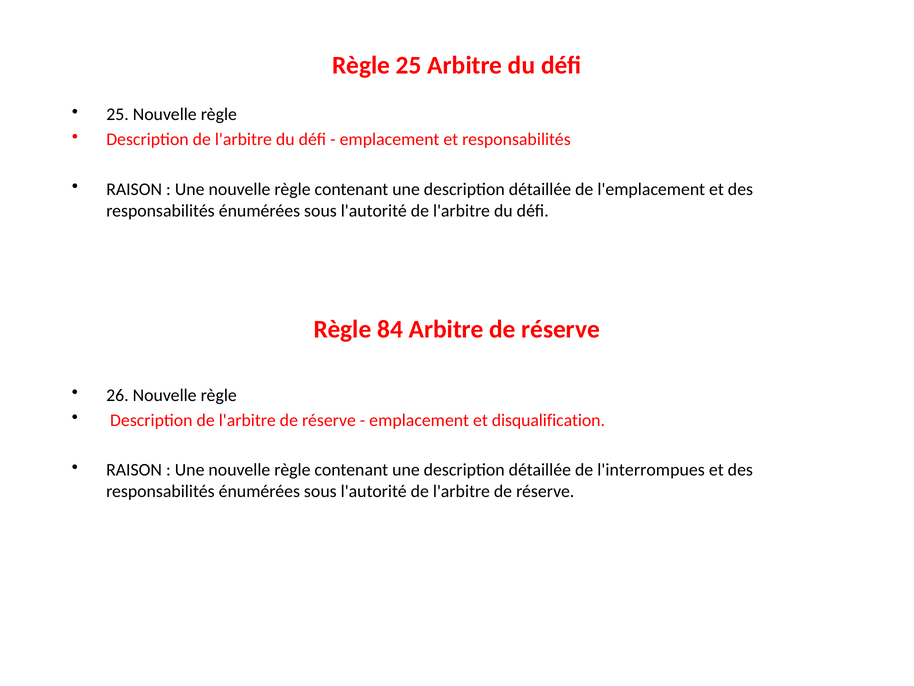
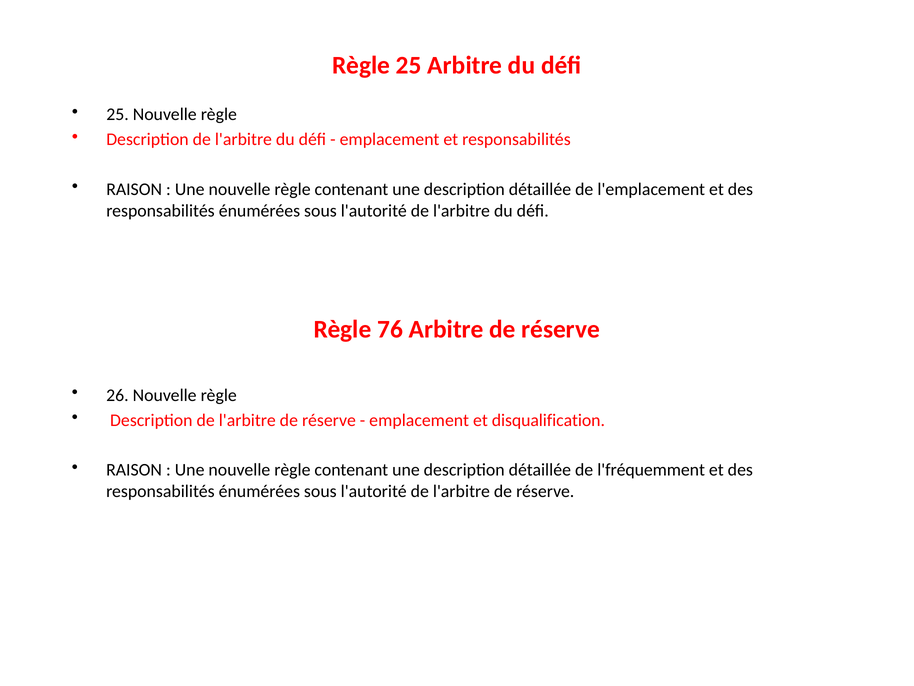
84: 84 -> 76 (390, 329)
l'interrompues: l'interrompues -> l'fréquemment (651, 470)
